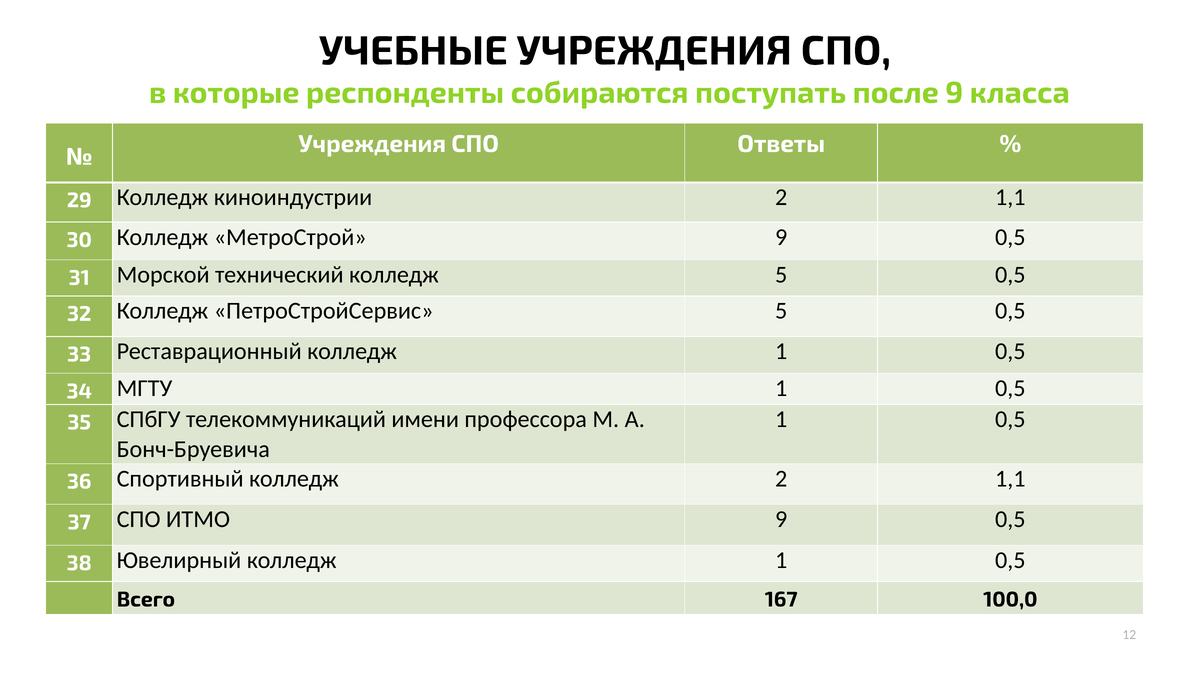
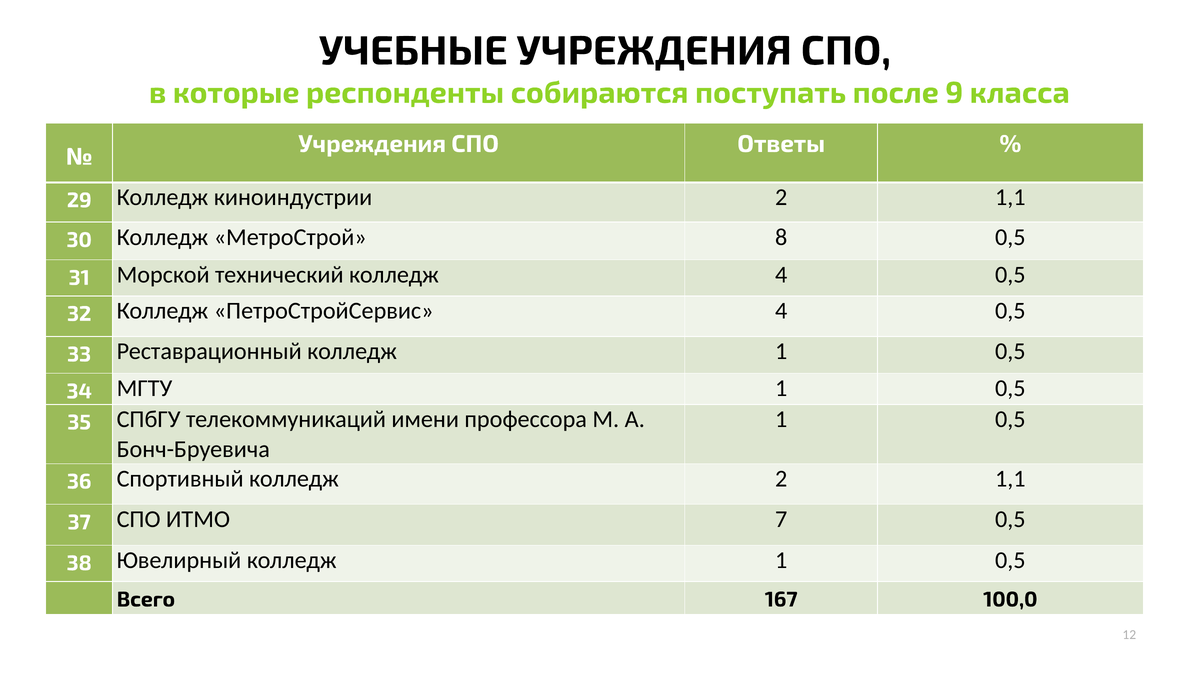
МетроСтрой 9: 9 -> 8 (781, 237)
колледж 5: 5 -> 4 (781, 275)
ПетроСтройСервис 5: 5 -> 4 (781, 311)
ИТМО 9: 9 -> 7 (781, 519)
